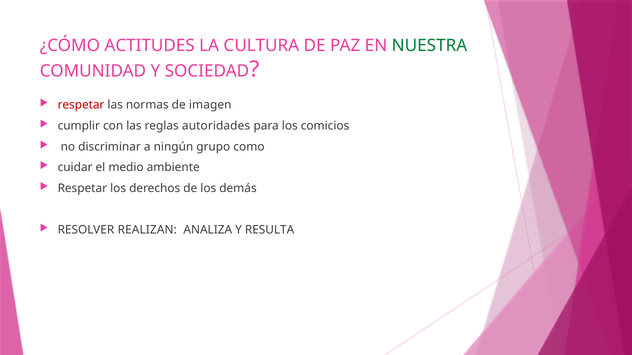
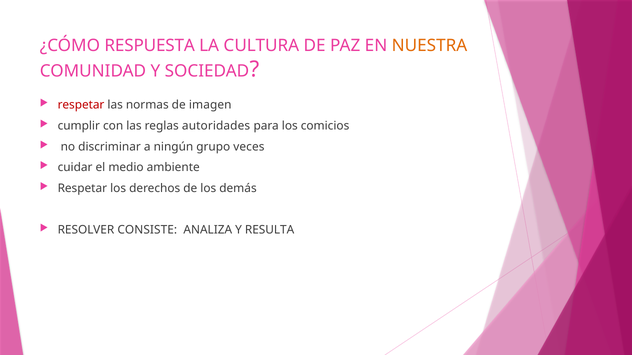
ACTITUDES: ACTITUDES -> RESPUESTA (150, 45)
NUESTRA colour: green -> orange (429, 45)
como: como -> veces (249, 147)
REALIZAN: REALIZAN -> CONSISTE (147, 230)
